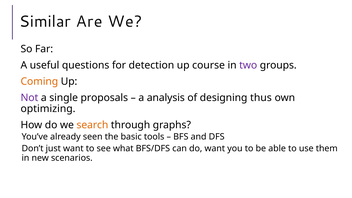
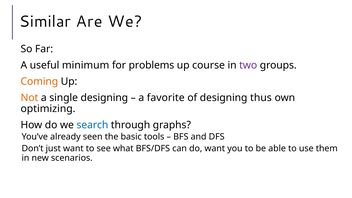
questions: questions -> minimum (86, 65)
detection: detection -> problems (151, 65)
Not colour: purple -> orange (29, 98)
single proposals: proposals -> designing (104, 98)
analysis: analysis -> favorite (166, 98)
search colour: orange -> blue (92, 125)
